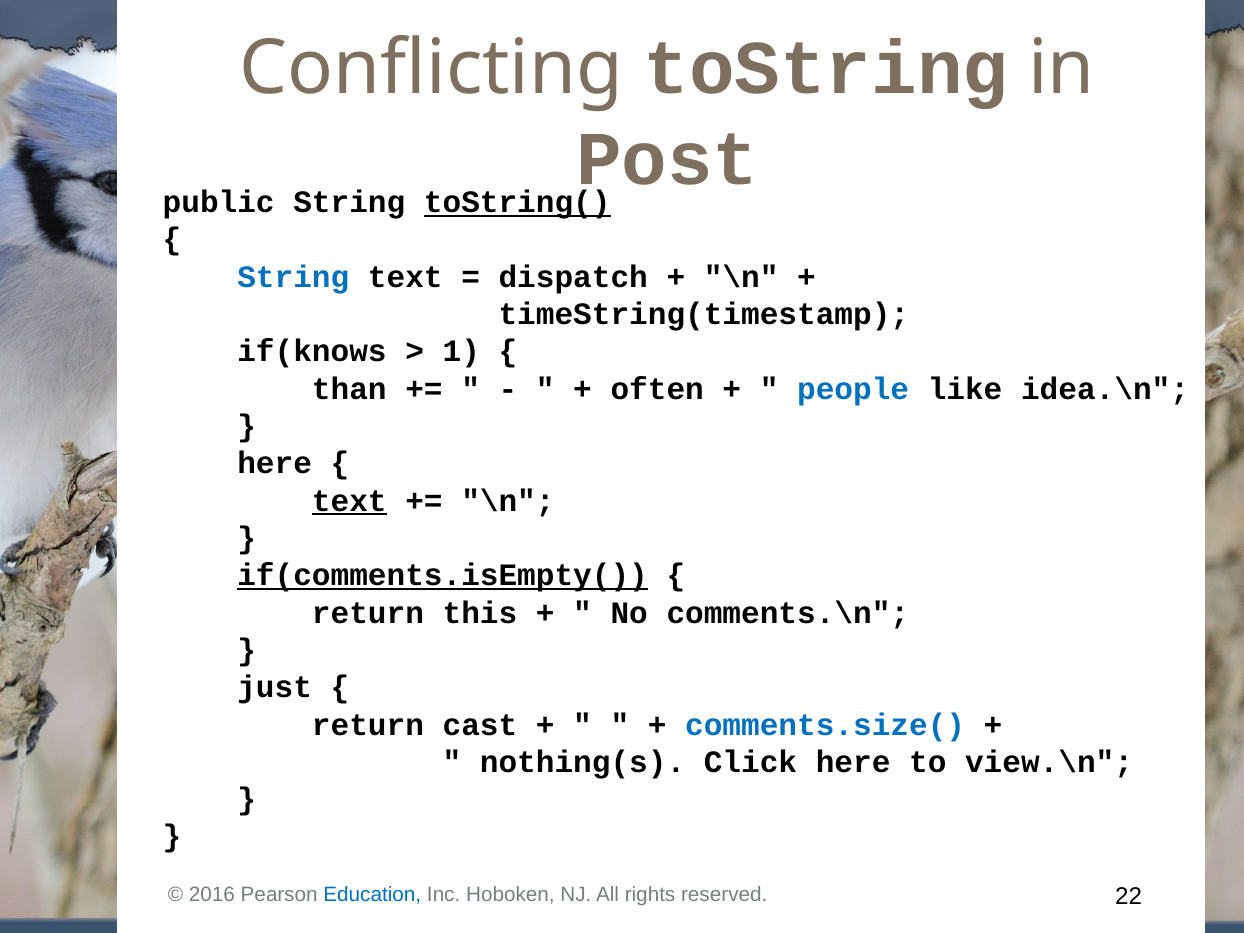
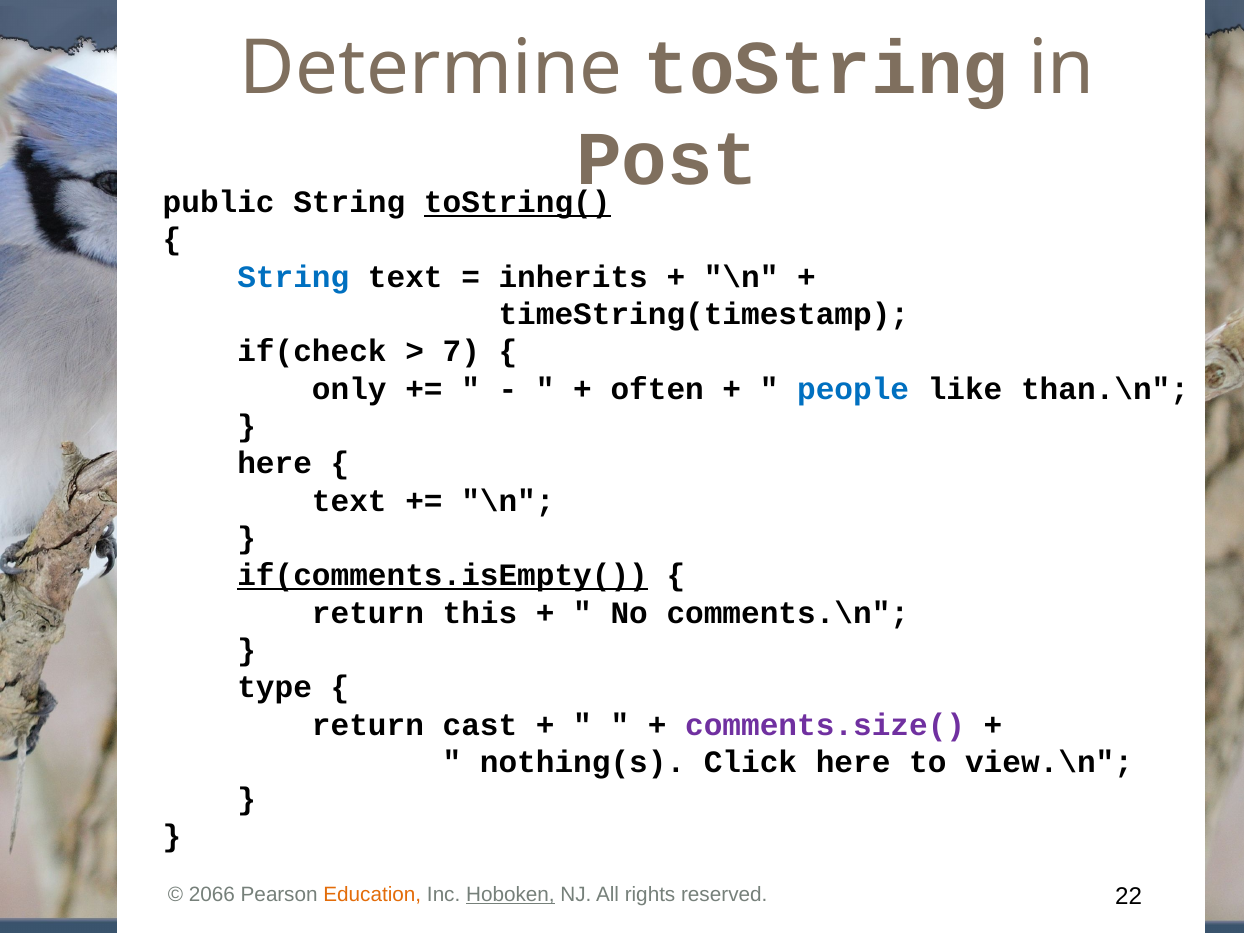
Conflicting: Conflicting -> Determine (431, 69)
dispatch: dispatch -> inherits (573, 277)
if(knows: if(knows -> if(check (312, 352)
1: 1 -> 7 (461, 352)
than: than -> only (349, 389)
idea.\n: idea.\n -> than.\n (1105, 389)
text underline: present -> none (349, 501)
just: just -> type (275, 687)
comments.size( colour: blue -> purple (825, 725)
2016: 2016 -> 2066 (212, 894)
Education colour: blue -> orange (372, 894)
Hoboken underline: none -> present (510, 894)
